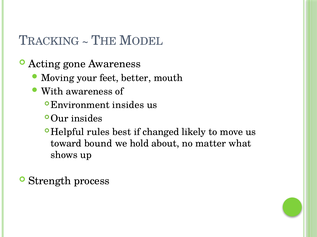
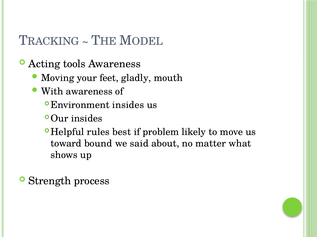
gone: gone -> tools (74, 64)
better: better -> gladly (136, 78)
changed: changed -> problem (161, 132)
hold: hold -> said (139, 144)
